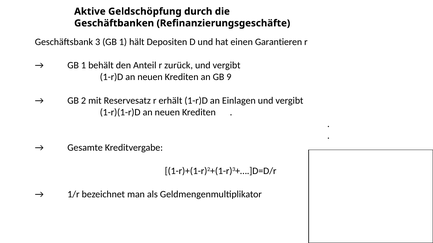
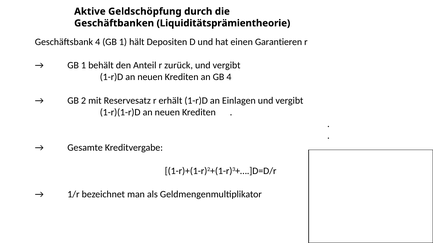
Refinanzierungsgeschäfte: Refinanzierungsgeschäfte -> Liquiditätsprämientheorie (223, 23)
Geschäftsbank 3: 3 -> 4 (98, 42)
GB 9: 9 -> 4 (229, 77)
